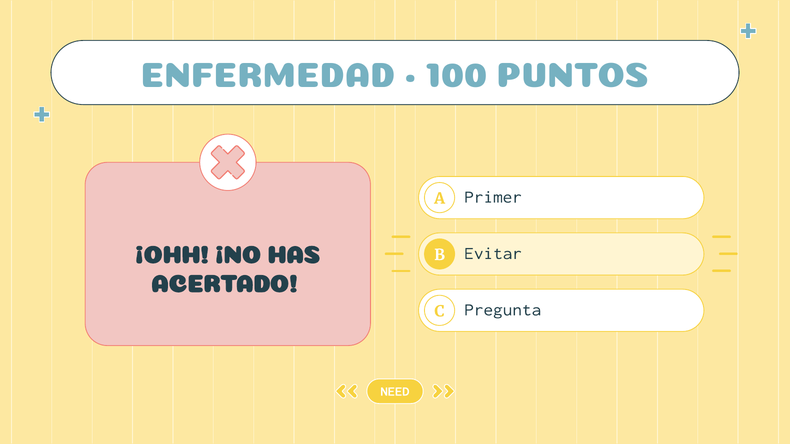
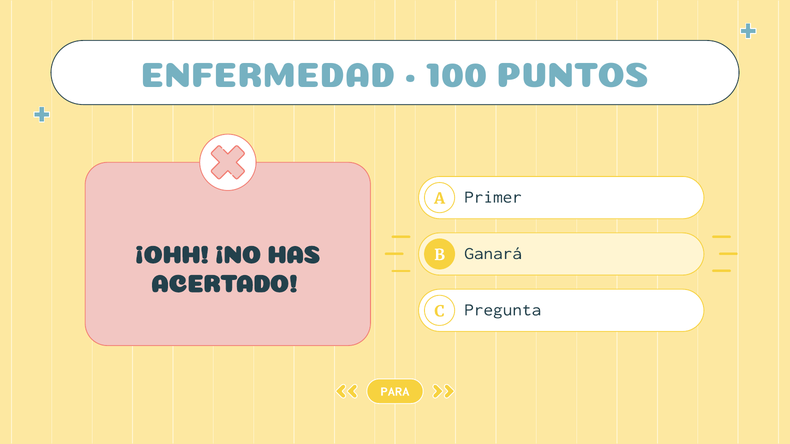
Evitar: Evitar -> Ganará (493, 253)
NEED: NEED -> PARA (395, 392)
